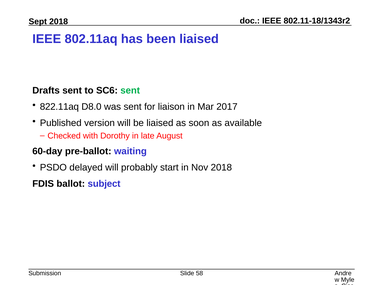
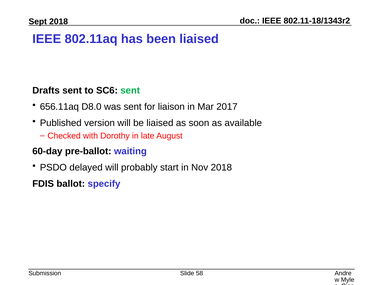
822.11aq: 822.11aq -> 656.11aq (59, 107)
subject: subject -> specify (104, 184)
